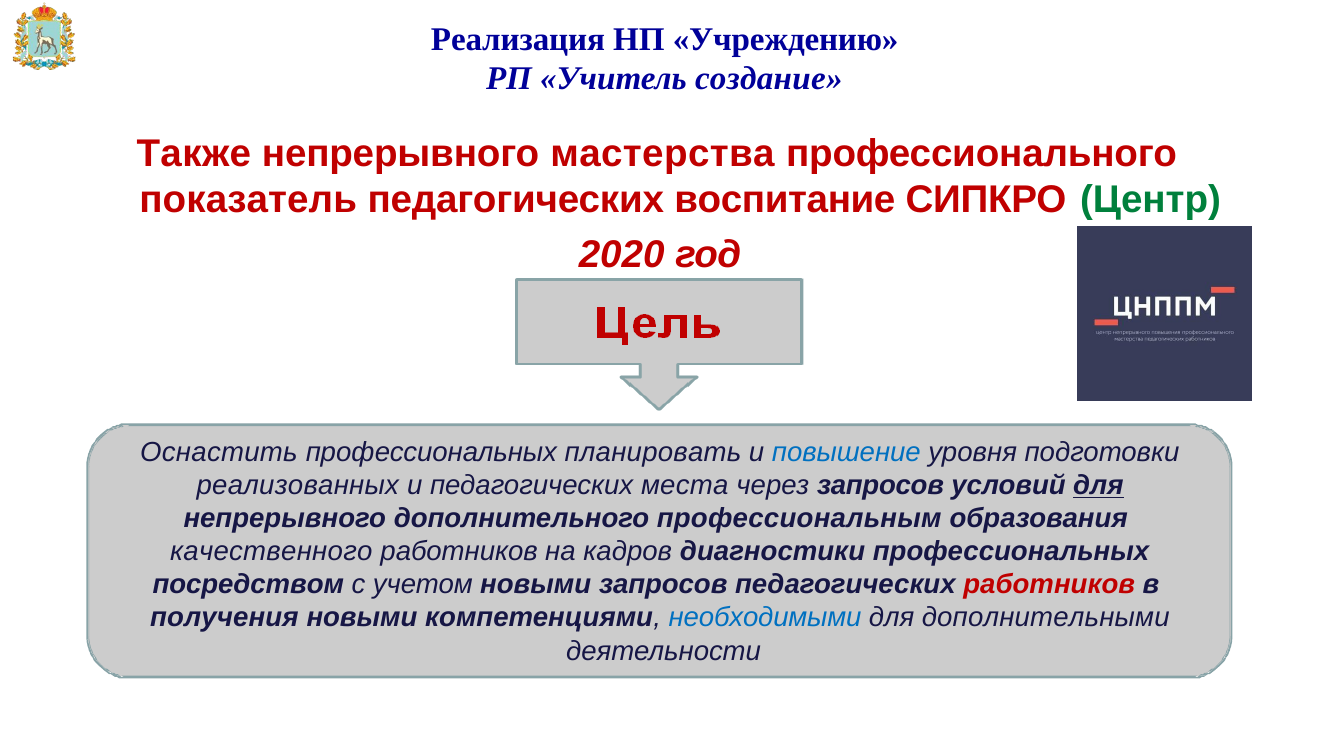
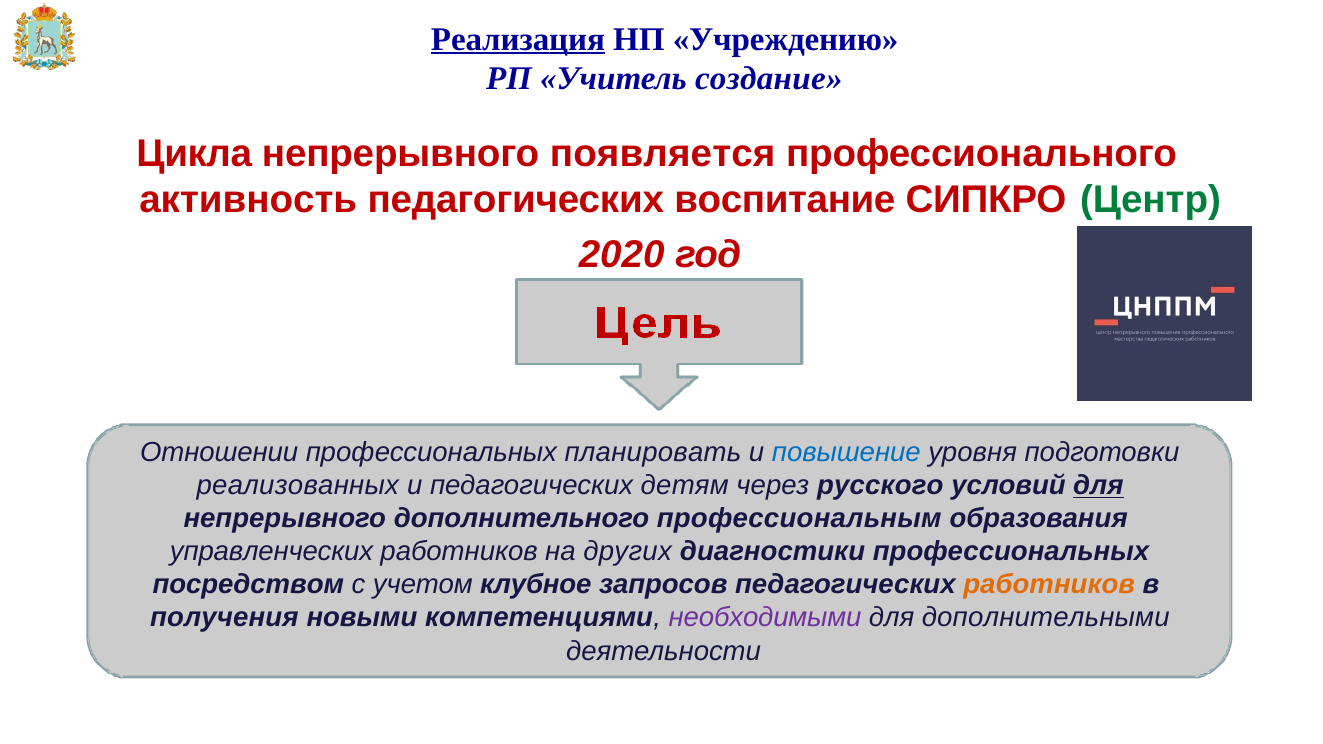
Реализация underline: none -> present (518, 39)
Также: Также -> Цикла (194, 154)
мастерства: мастерства -> появляется (663, 154)
показатель: показатель -> активность (248, 200)
Оснастить: Оснастить -> Отношении (219, 453)
места: места -> детям (685, 486)
через запросов: запросов -> русского (880, 486)
качественного: качественного -> управленческих (272, 552)
кадров: кадров -> других (628, 552)
учетом новыми: новыми -> клубное (536, 585)
работников colour: red -> orange (1049, 585)
необходимыми colour: blue -> purple (765, 618)
